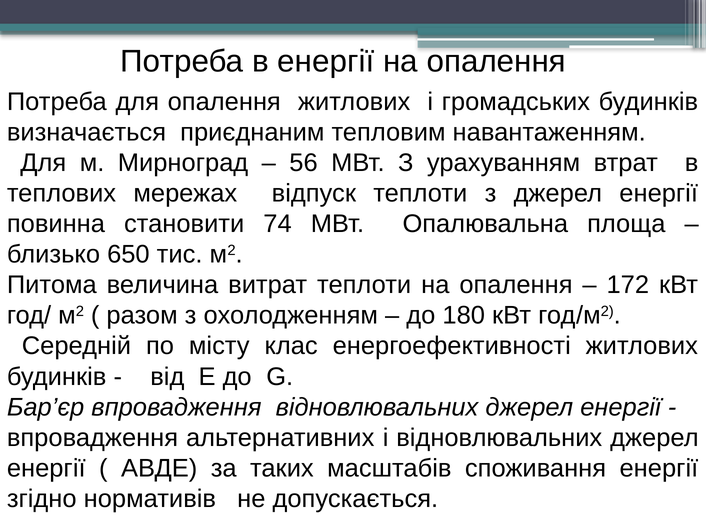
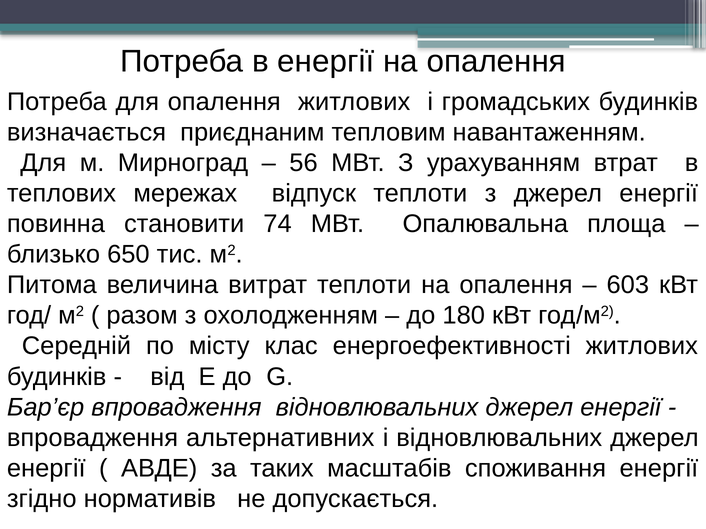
172: 172 -> 603 (628, 285)
